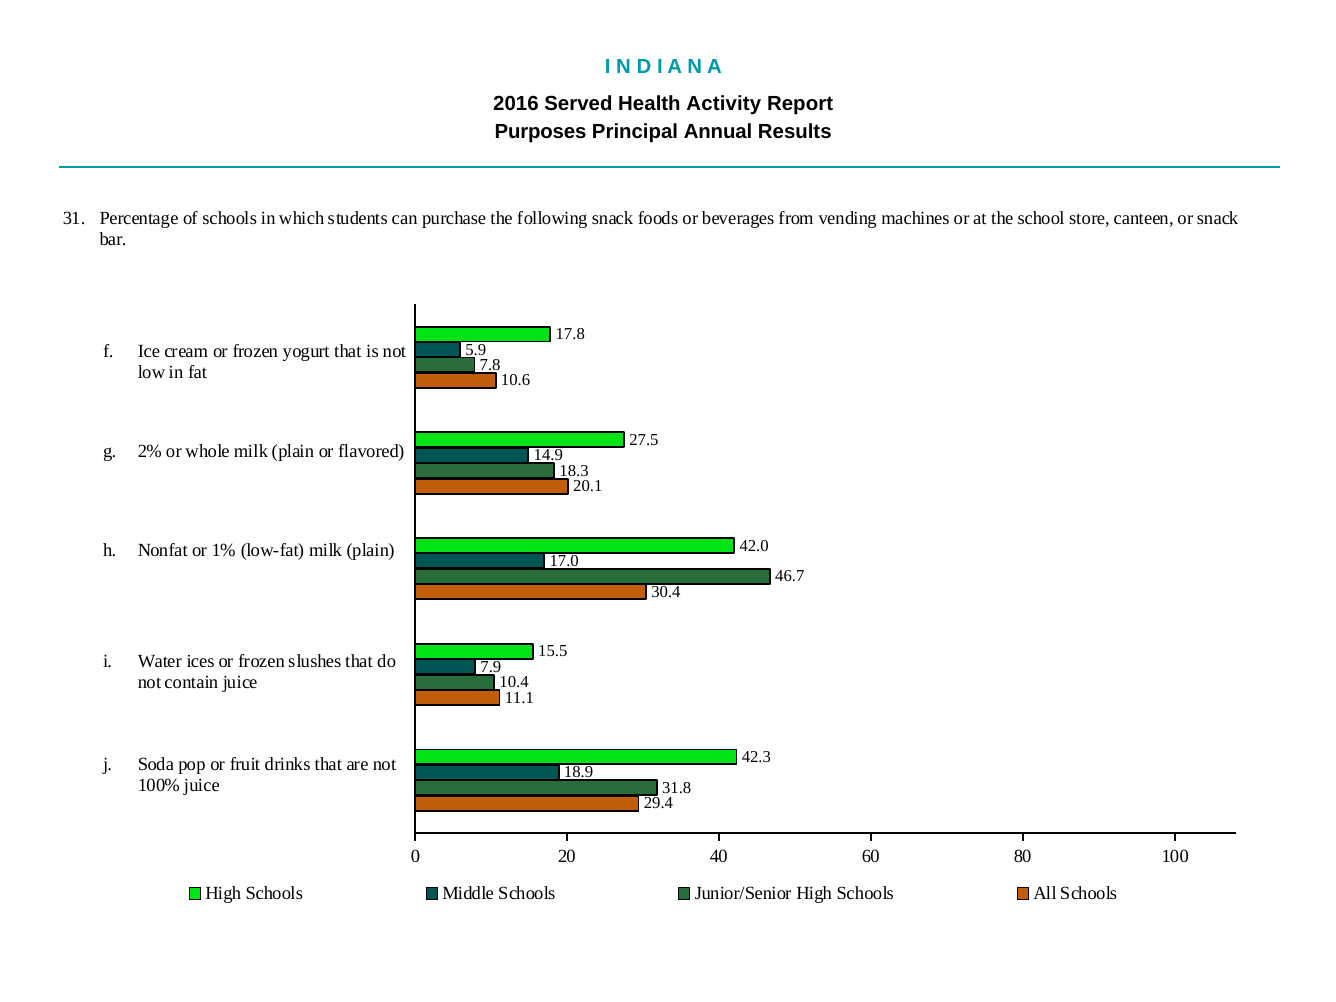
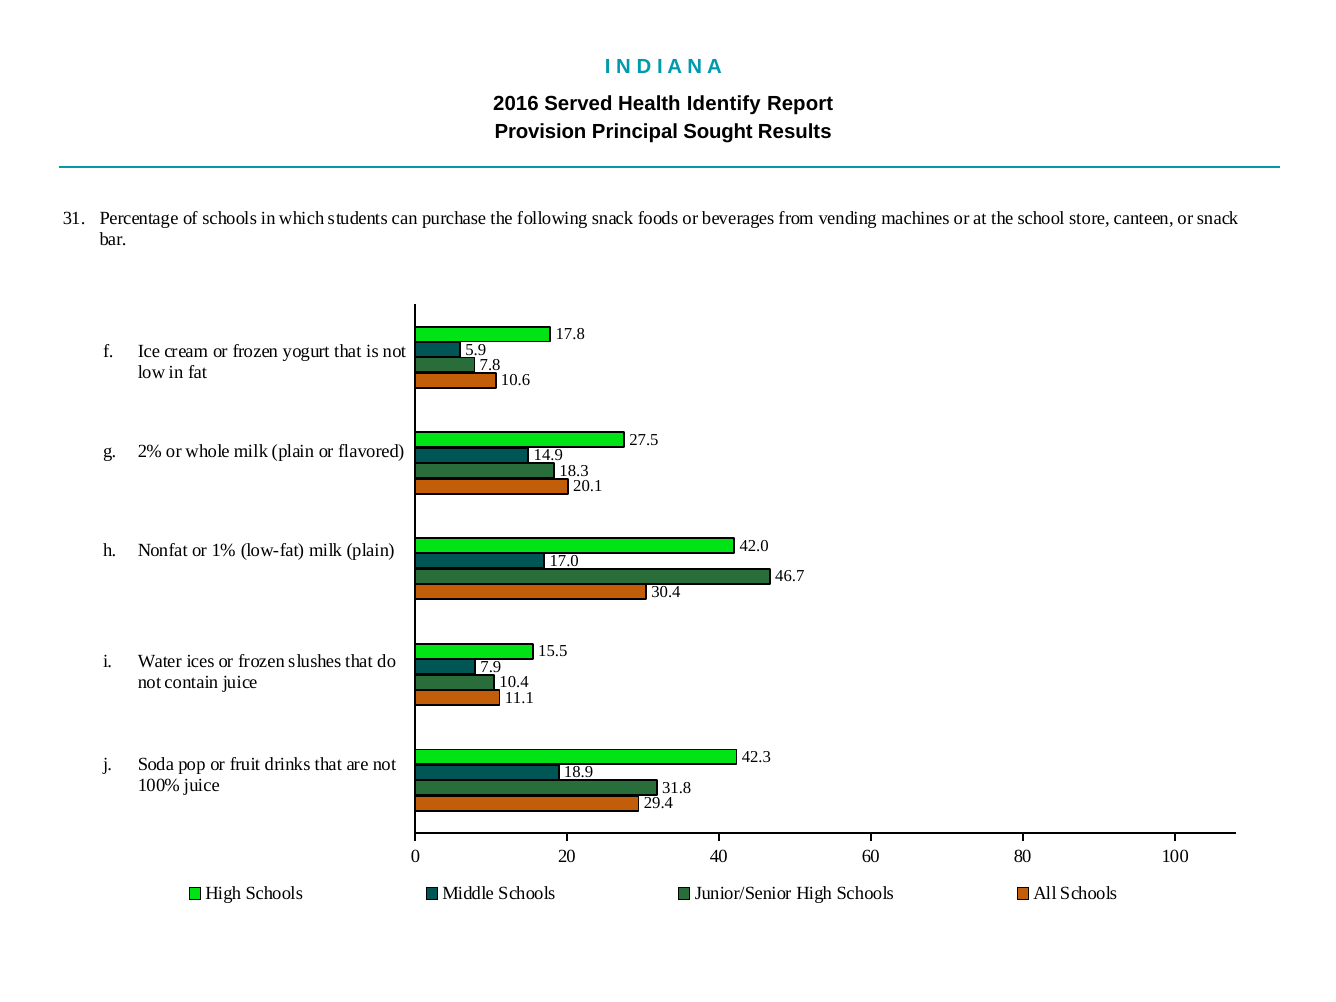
Activity: Activity -> Identify (724, 104)
Purposes: Purposes -> Provision (540, 132)
Annual: Annual -> Sought (718, 132)
